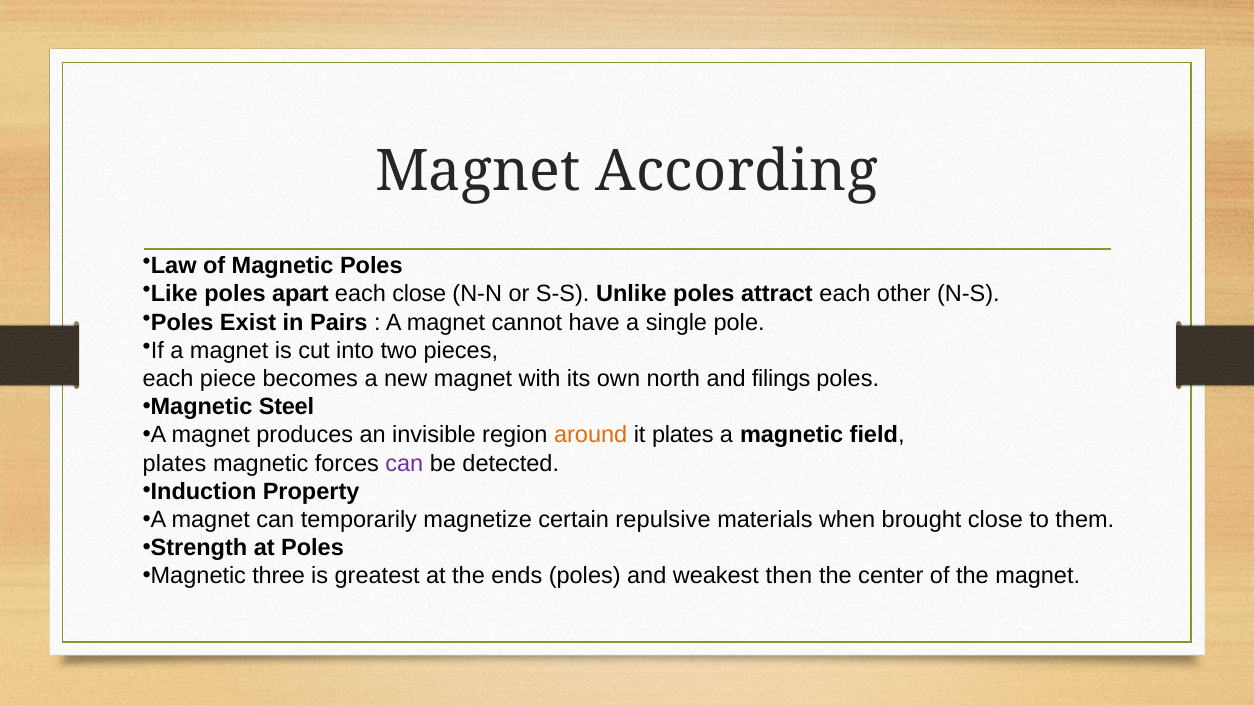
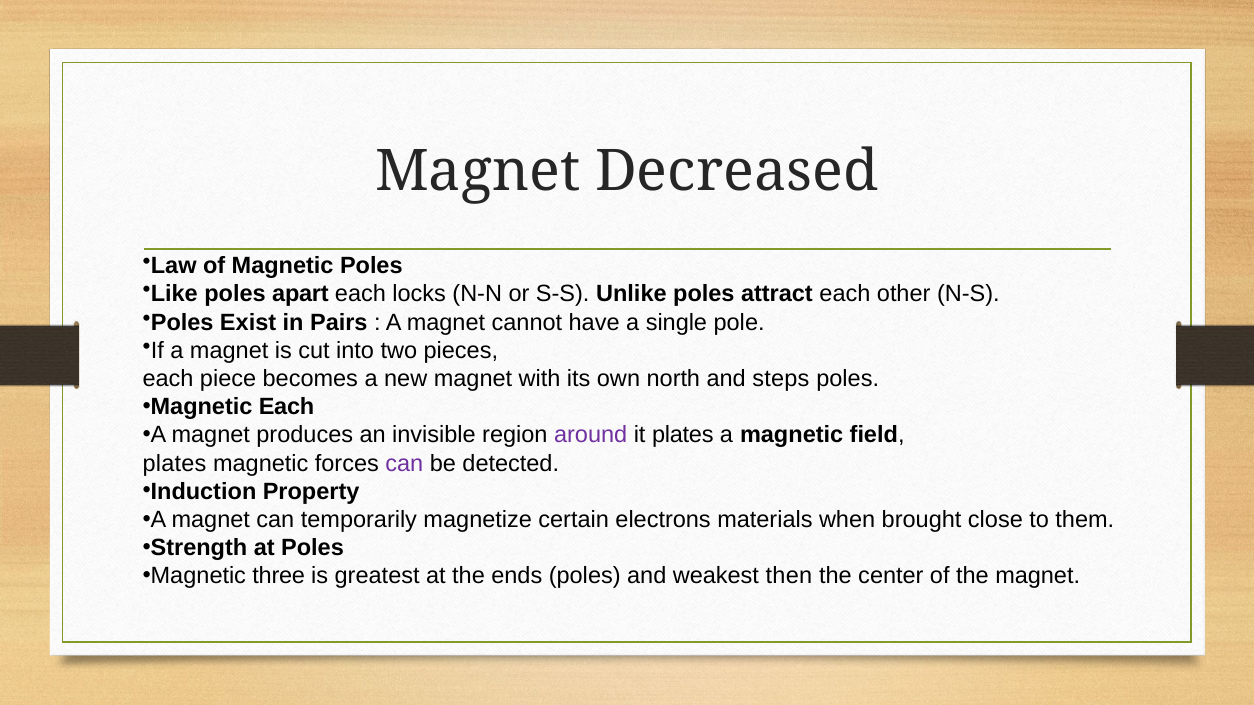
According: According -> Decreased (737, 172)
each close: close -> locks (419, 294)
filings: filings -> steps (781, 379)
Magnetic Steel: Steel -> Each (286, 407)
around colour: orange -> purple (591, 435)
repulsive: repulsive -> electrons (663, 520)
